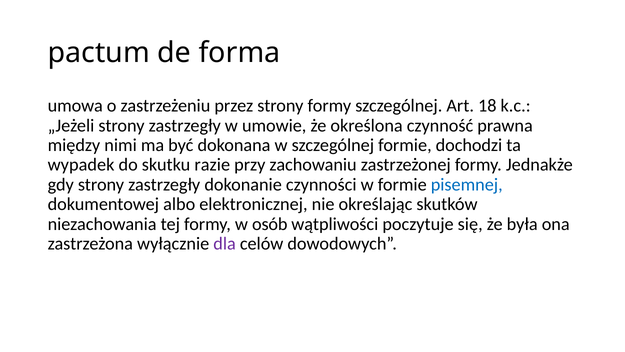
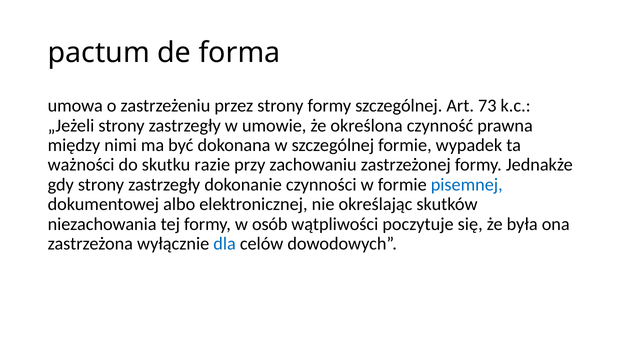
18: 18 -> 73 (487, 106)
dochodzi: dochodzi -> wypadek (469, 145)
wypadek: wypadek -> ważności (81, 165)
dla colour: purple -> blue (225, 244)
